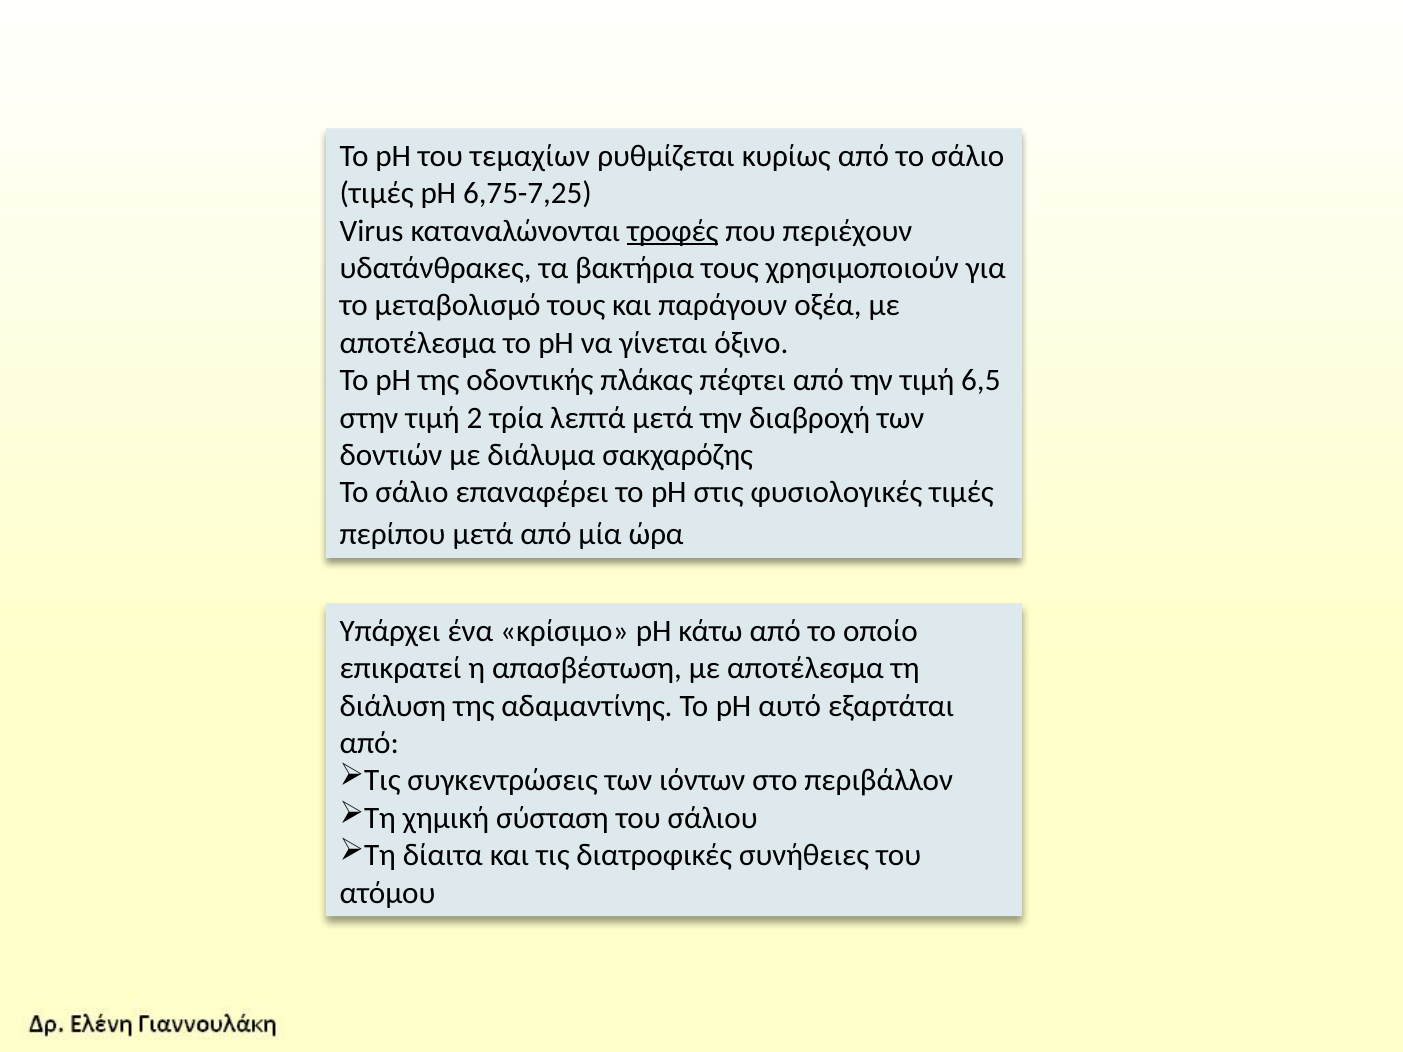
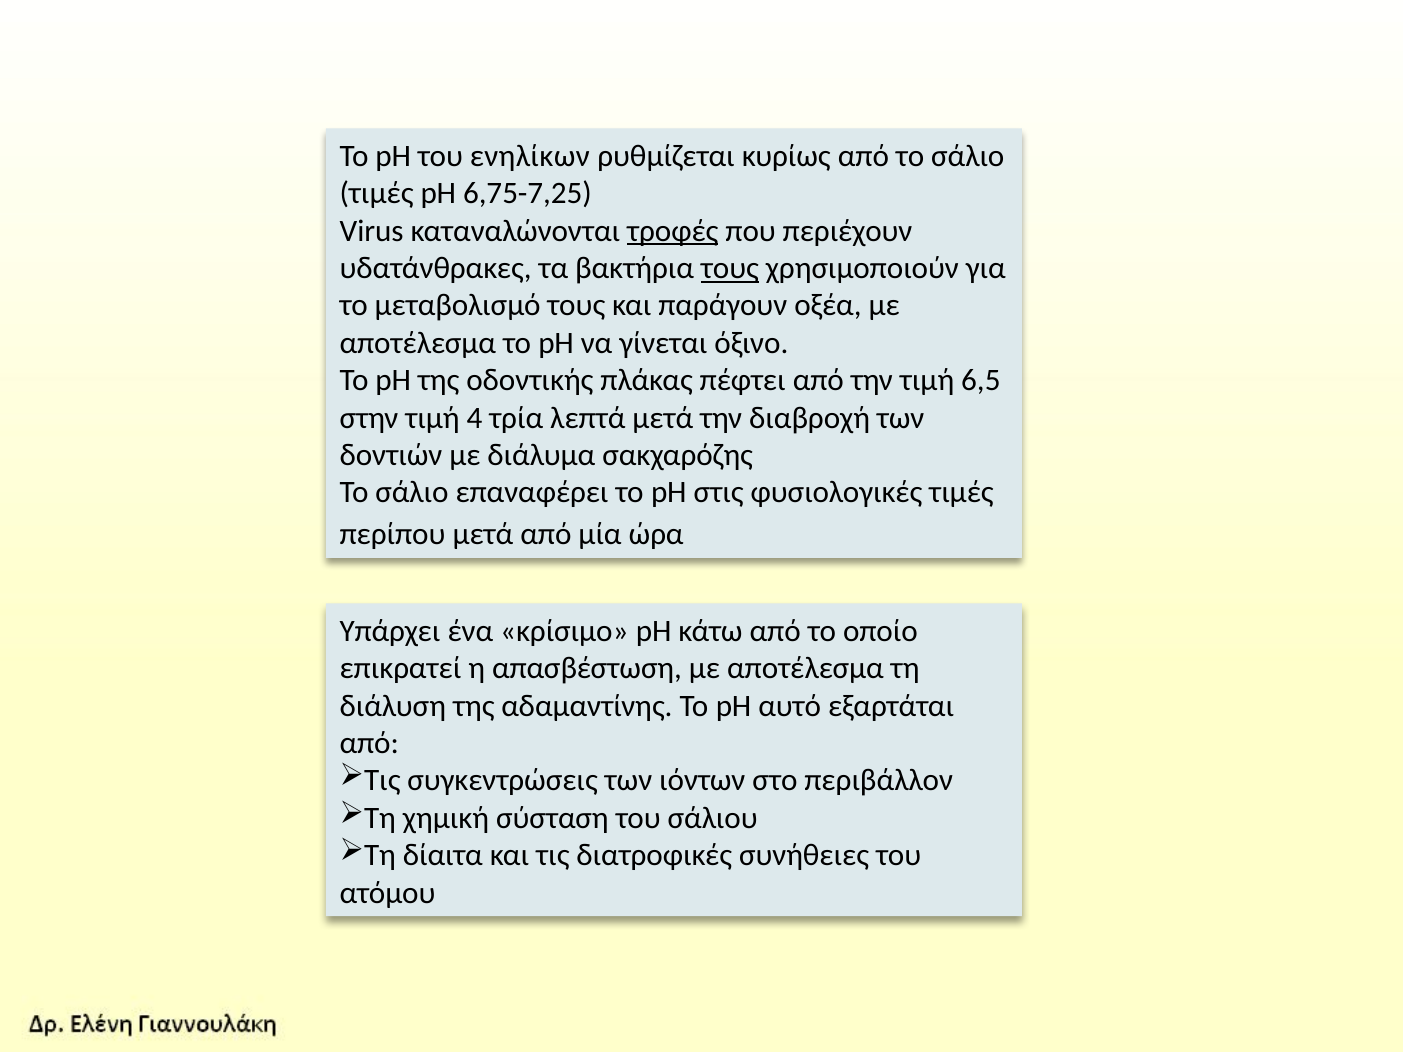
τεμαχίων: τεμαχίων -> ενηλίκων (530, 156)
τους underline: none -> present (730, 268)
2: 2 -> 4 (475, 418)
